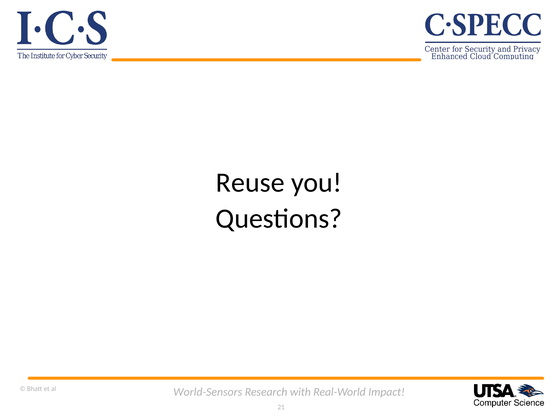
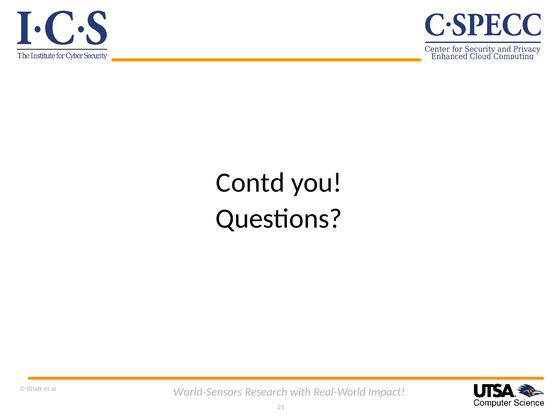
Reuse: Reuse -> Contd (250, 183)
